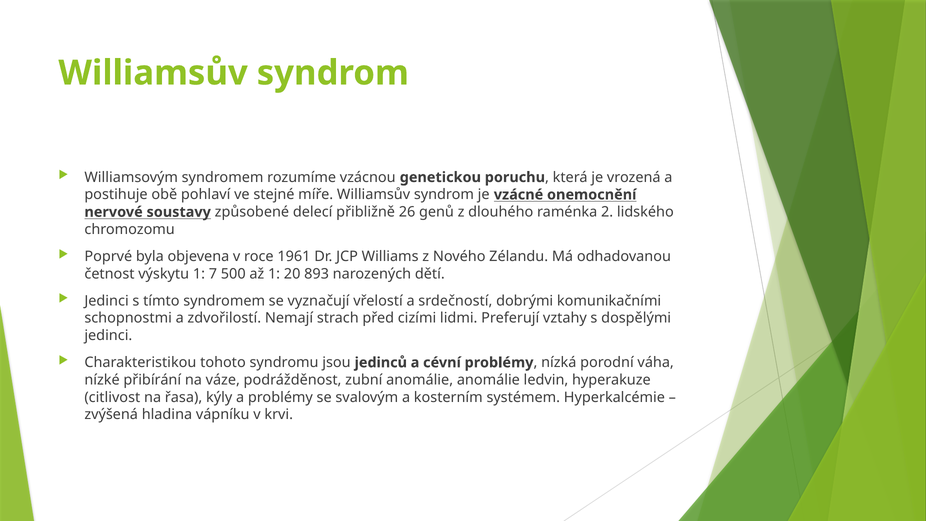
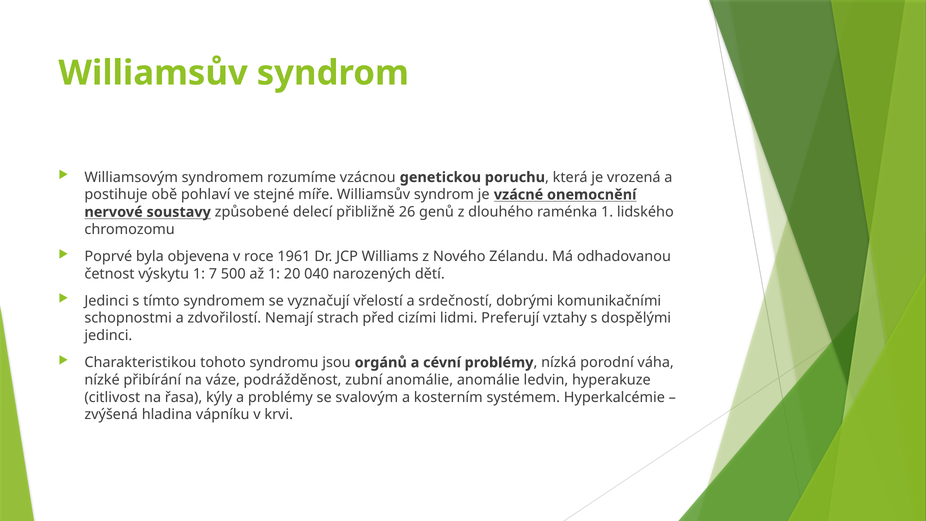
raménka 2: 2 -> 1 (607, 212)
893: 893 -> 040 (317, 274)
jedinců: jedinců -> orgánů (381, 362)
